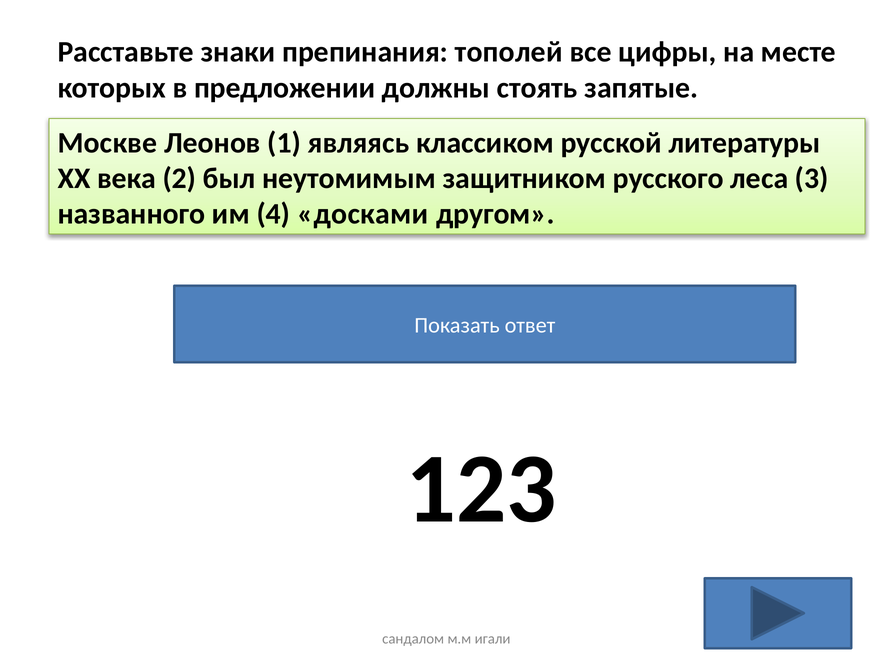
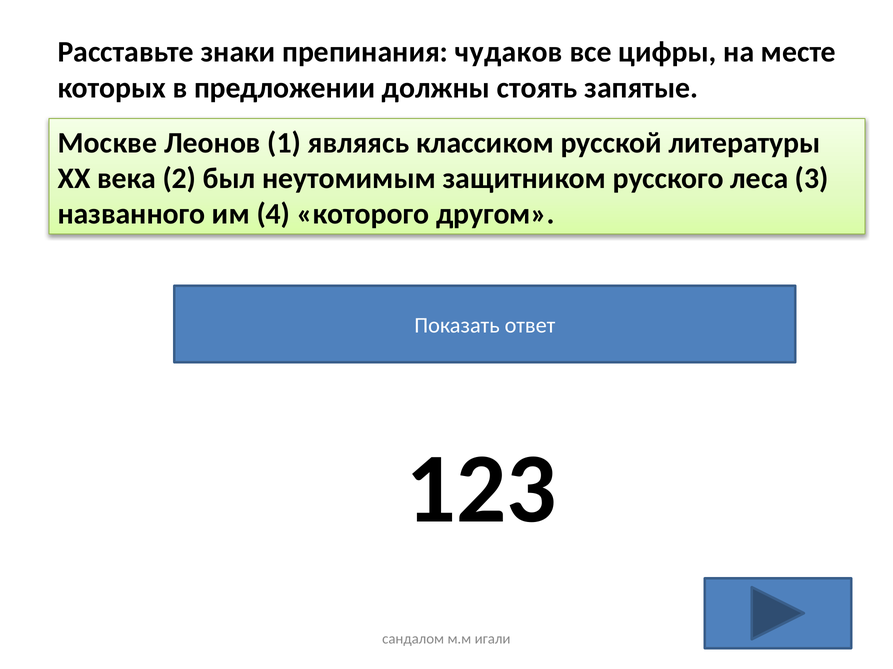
тополей: тополей -> чудаков (509, 52)
досками: досками -> которого (363, 214)
